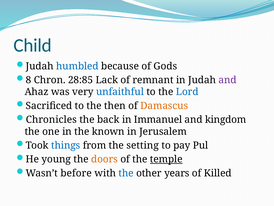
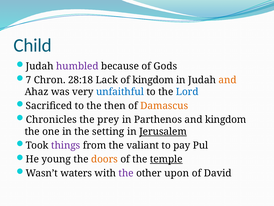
humbled colour: blue -> purple (77, 66)
8: 8 -> 7 (29, 80)
28:85: 28:85 -> 28:18 (81, 80)
of remnant: remnant -> kingdom (153, 80)
and colour: purple -> orange (228, 80)
back: back -> prey (108, 119)
Immanuel: Immanuel -> Parthenos (158, 119)
known: known -> setting (108, 131)
Jerusalem underline: none -> present (163, 131)
things colour: blue -> purple (66, 145)
setting: setting -> valiant (143, 145)
before: before -> waters (76, 173)
the colour: blue -> purple (126, 173)
years: years -> upon (177, 173)
Killed: Killed -> David (218, 173)
